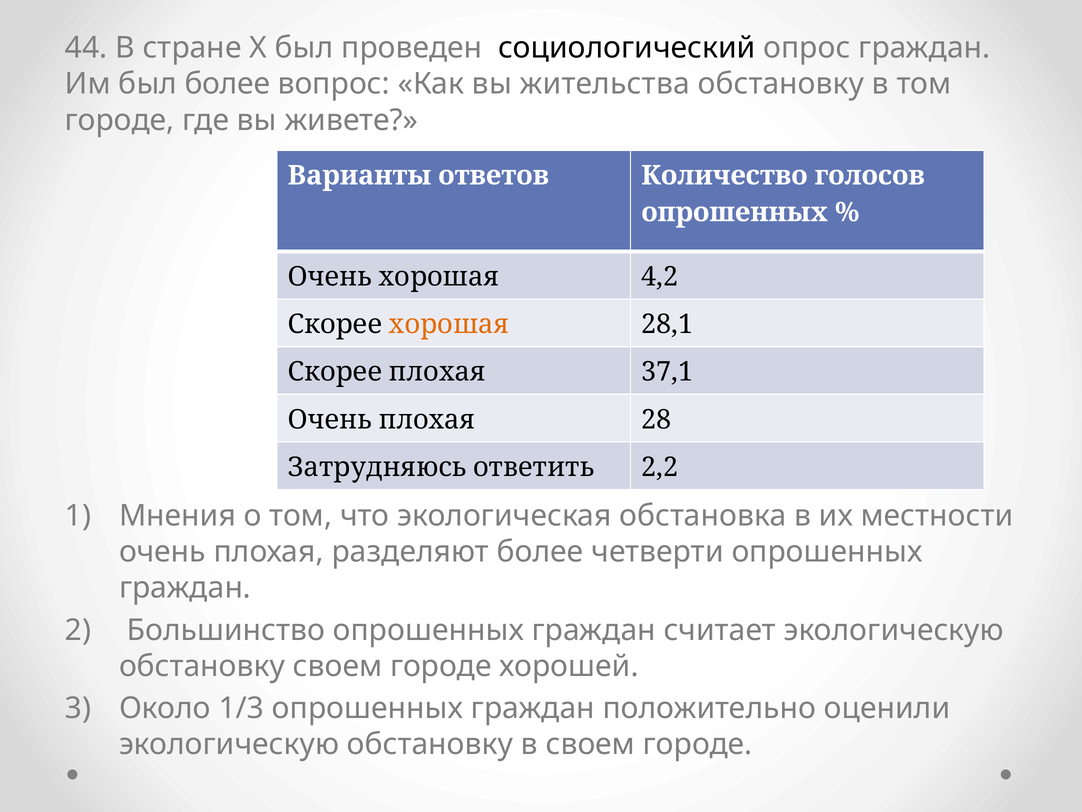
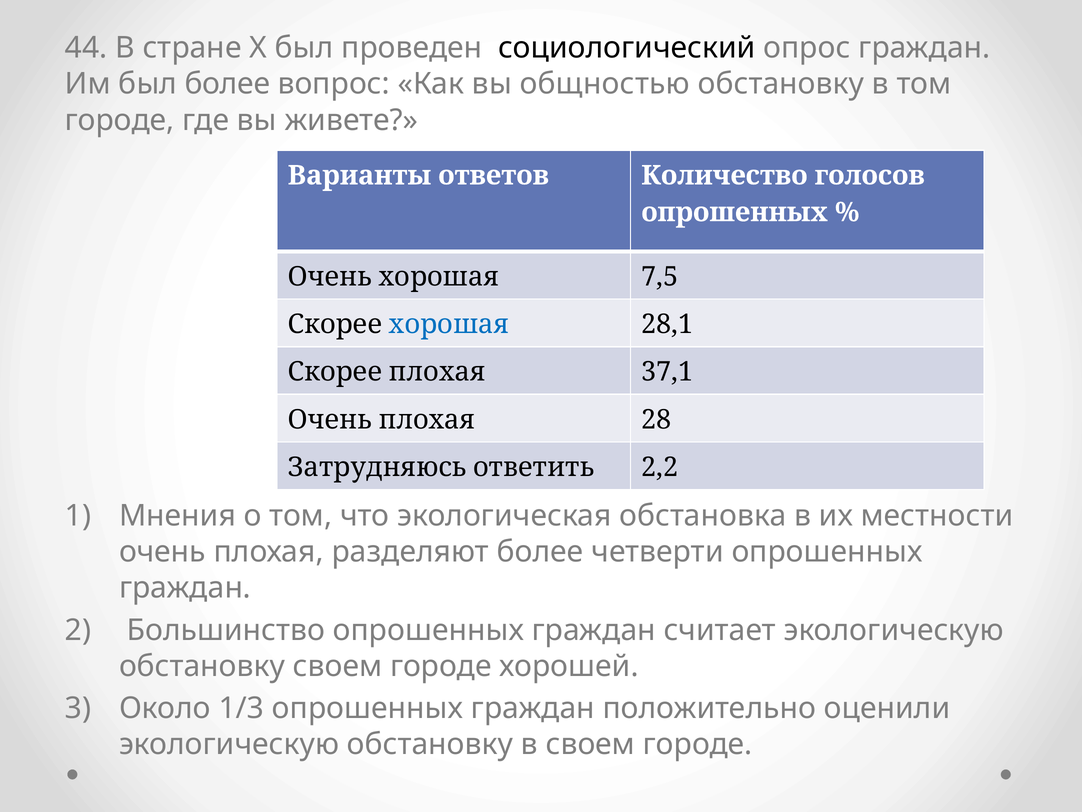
жительства: жительства -> общностью (605, 84)
4,2: 4,2 -> 7,5 (660, 277)
хорошая colour: orange -> blue (449, 324)
